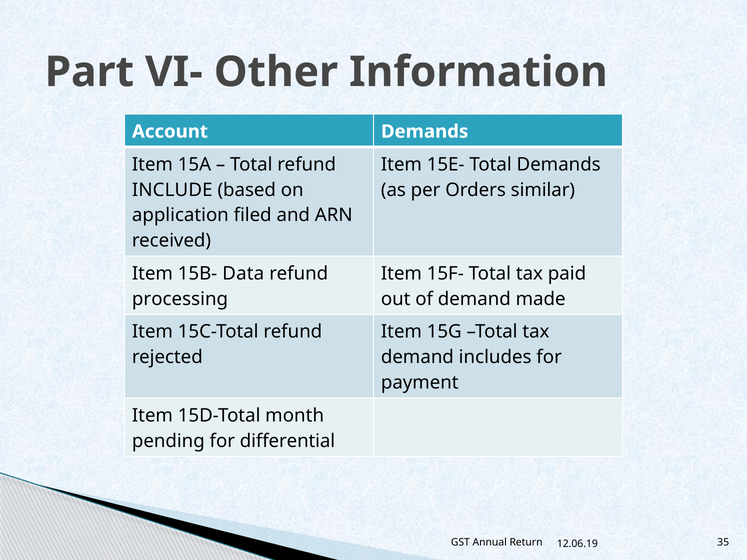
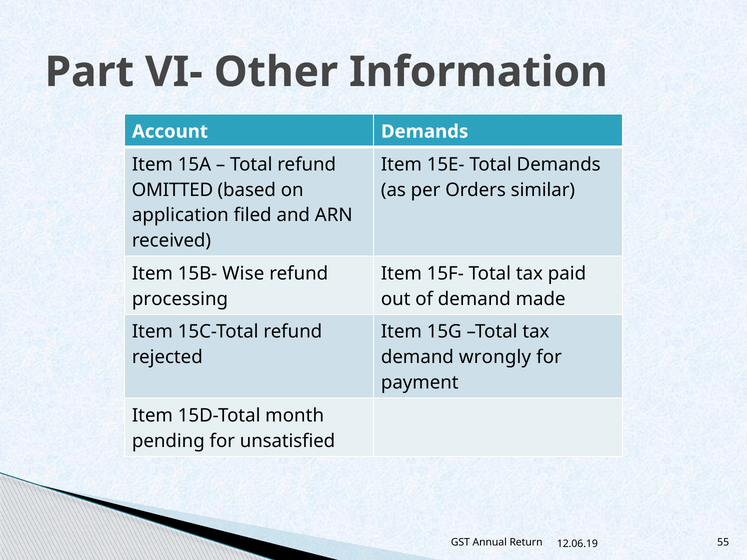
INCLUDE: INCLUDE -> OMITTED (172, 190)
Data: Data -> Wise (243, 274)
includes: includes -> wrongly (495, 357)
differential: differential -> unsatisfied (288, 441)
35: 35 -> 55 (723, 543)
